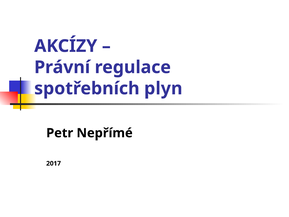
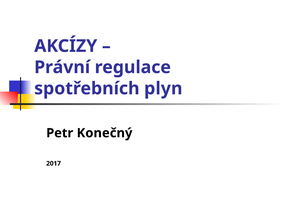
Nepřímé: Nepřímé -> Konečný (105, 133)
